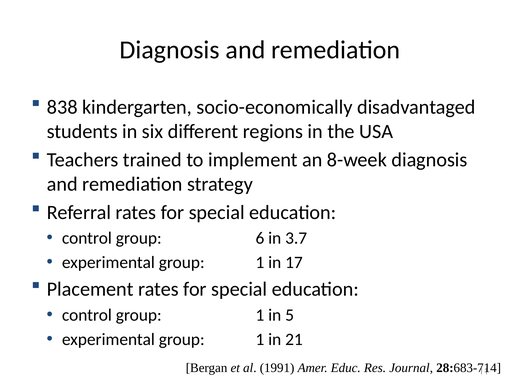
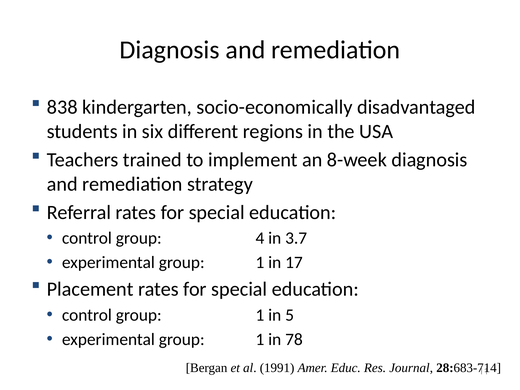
6: 6 -> 4 (260, 238)
21: 21 -> 78 (294, 339)
